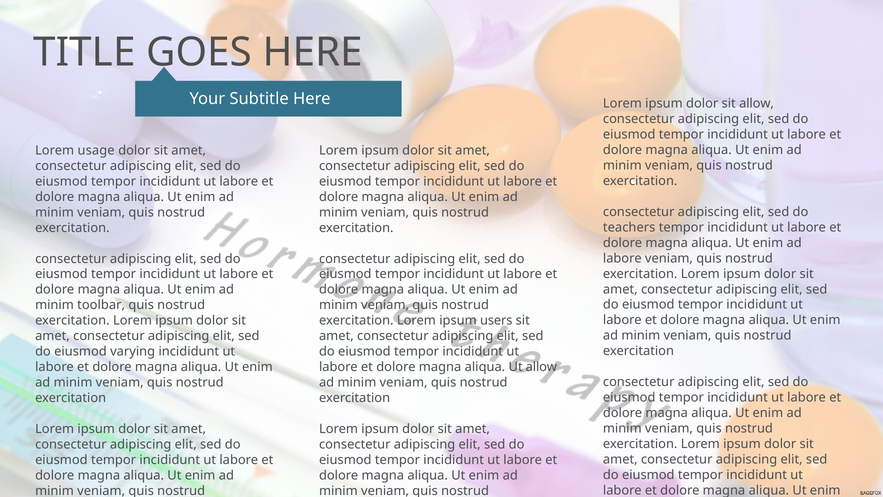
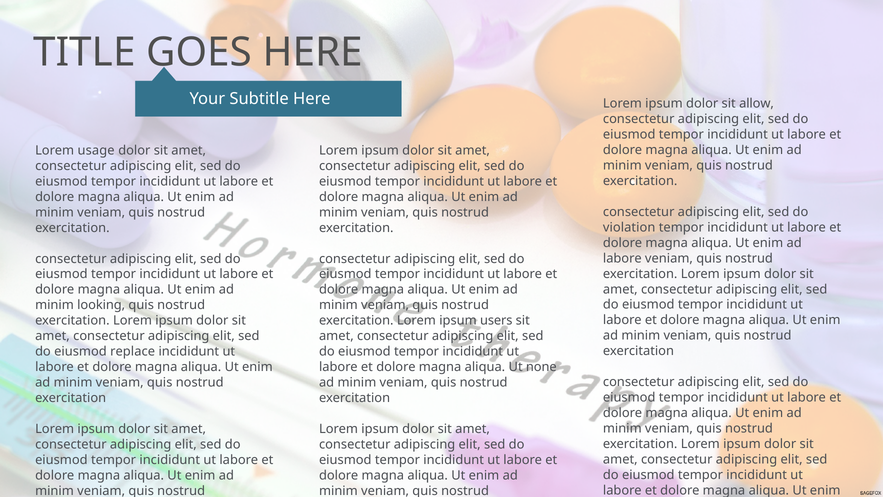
teachers: teachers -> violation (629, 227)
toolbar: toolbar -> looking (101, 305)
varying: varying -> replace (133, 351)
Ut allow: allow -> none (541, 367)
